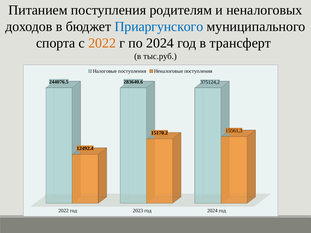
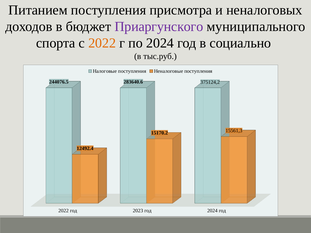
родителям: родителям -> присмотра (181, 10)
Приаргунского colour: blue -> purple (159, 27)
трансферт: трансферт -> социально (240, 43)
